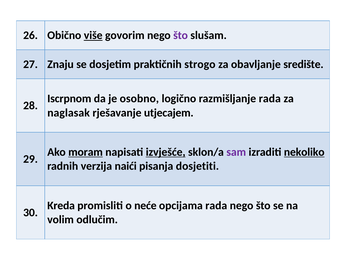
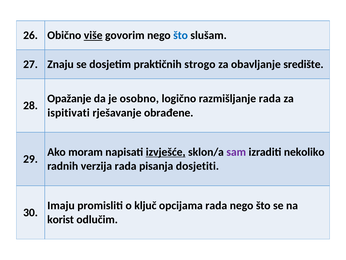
što colour: purple -> blue (181, 35)
Iscrpnom: Iscrpnom -> Opažanje (69, 98)
naglasak: naglasak -> ispitivati (69, 112)
utjecajem: utjecajem -> obrađene (169, 112)
moram underline: present -> none (86, 152)
nekoliko underline: present -> none (304, 152)
verzija naići: naići -> rada (126, 166)
Kreda: Kreda -> Imaju (61, 205)
neće: neće -> ključ (145, 205)
volim: volim -> korist (61, 219)
